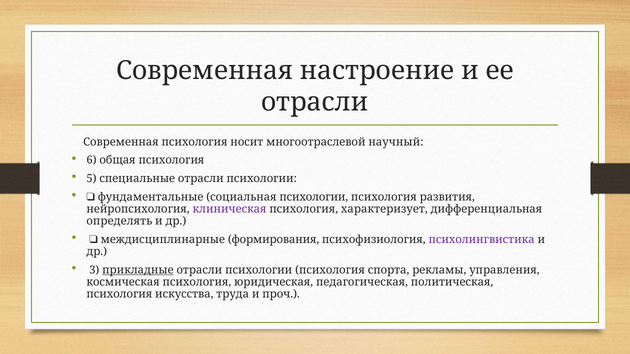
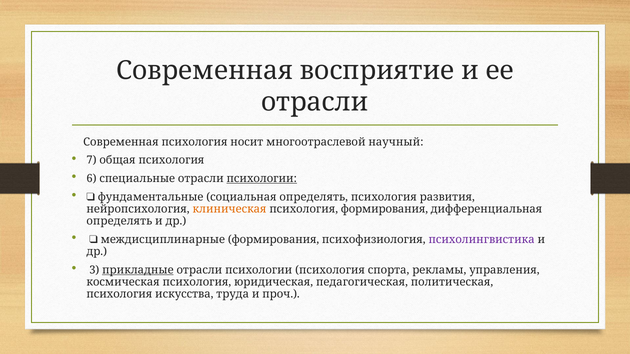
настроение: настроение -> восприятие (377, 71)
6: 6 -> 7 (91, 160)
5: 5 -> 6 (91, 179)
психологии underline: none -> present (262, 179)
социальная психологии: психологии -> определять (314, 197)
клиническая colour: purple -> orange (230, 209)
психология характеризует: характеризует -> формирования (384, 209)
